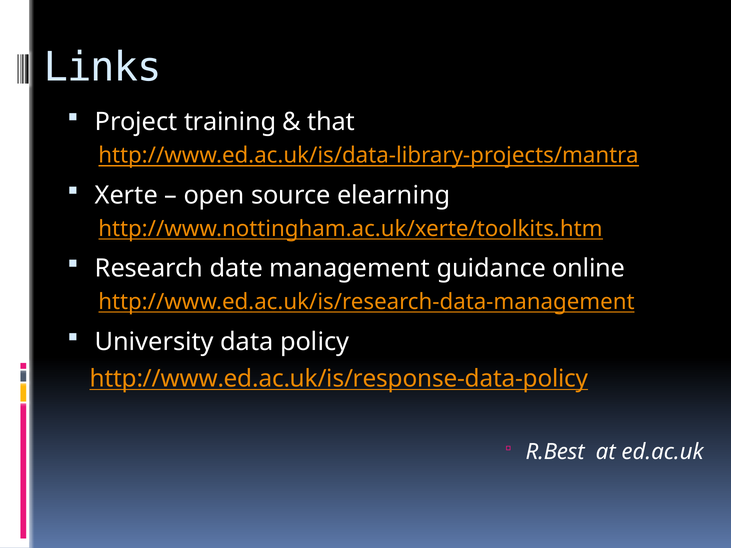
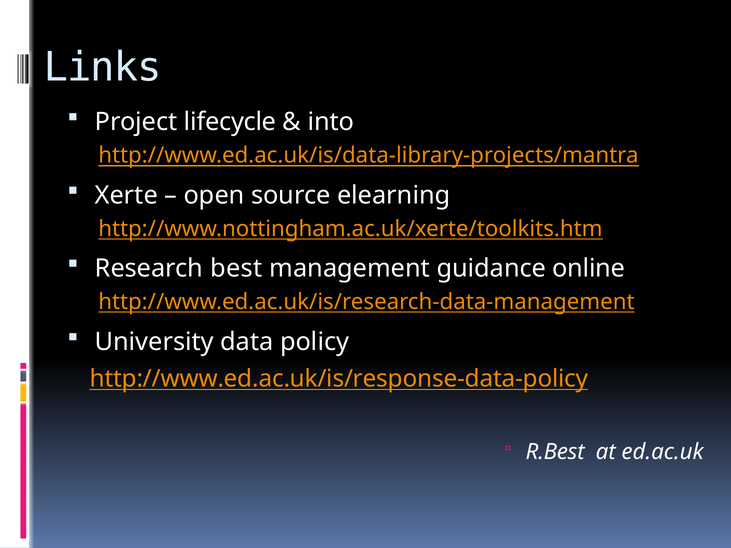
training: training -> lifecycle (230, 122)
that: that -> into (331, 122)
date: date -> best (236, 269)
